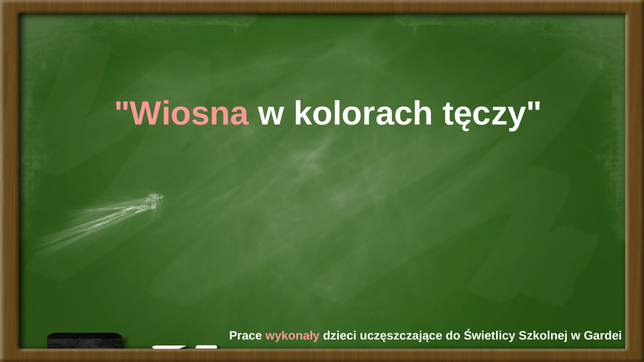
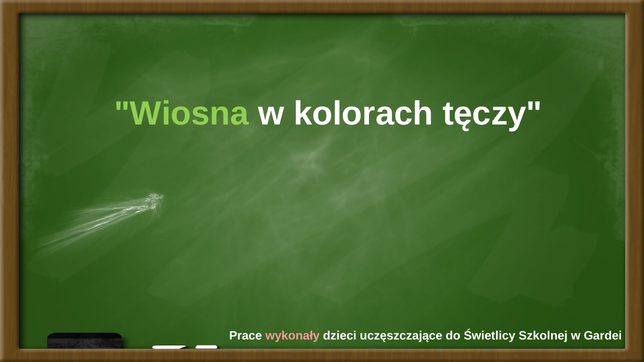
Wiosna colour: pink -> light green (182, 114)
